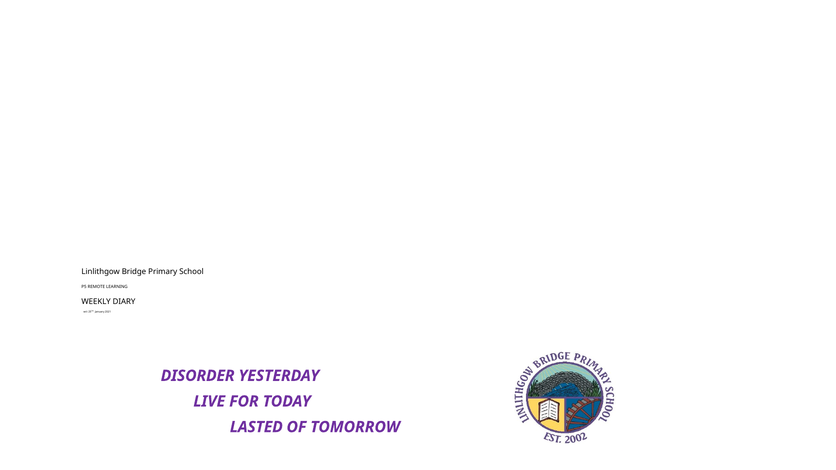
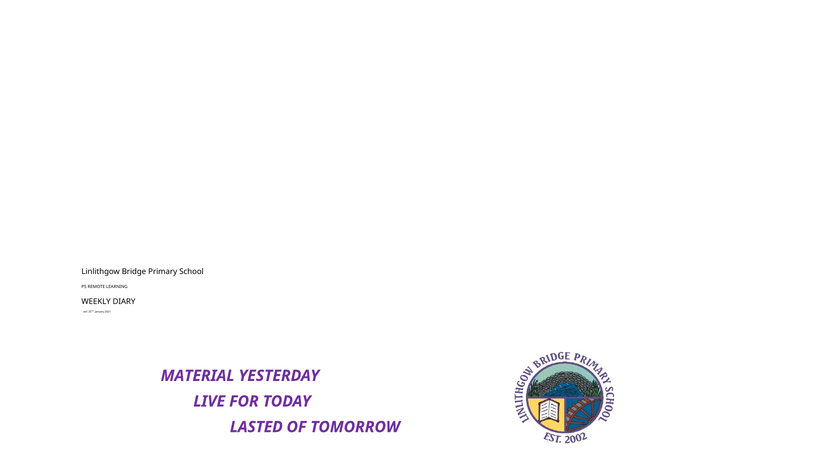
DISORDER: DISORDER -> MATERIAL (198, 376)
